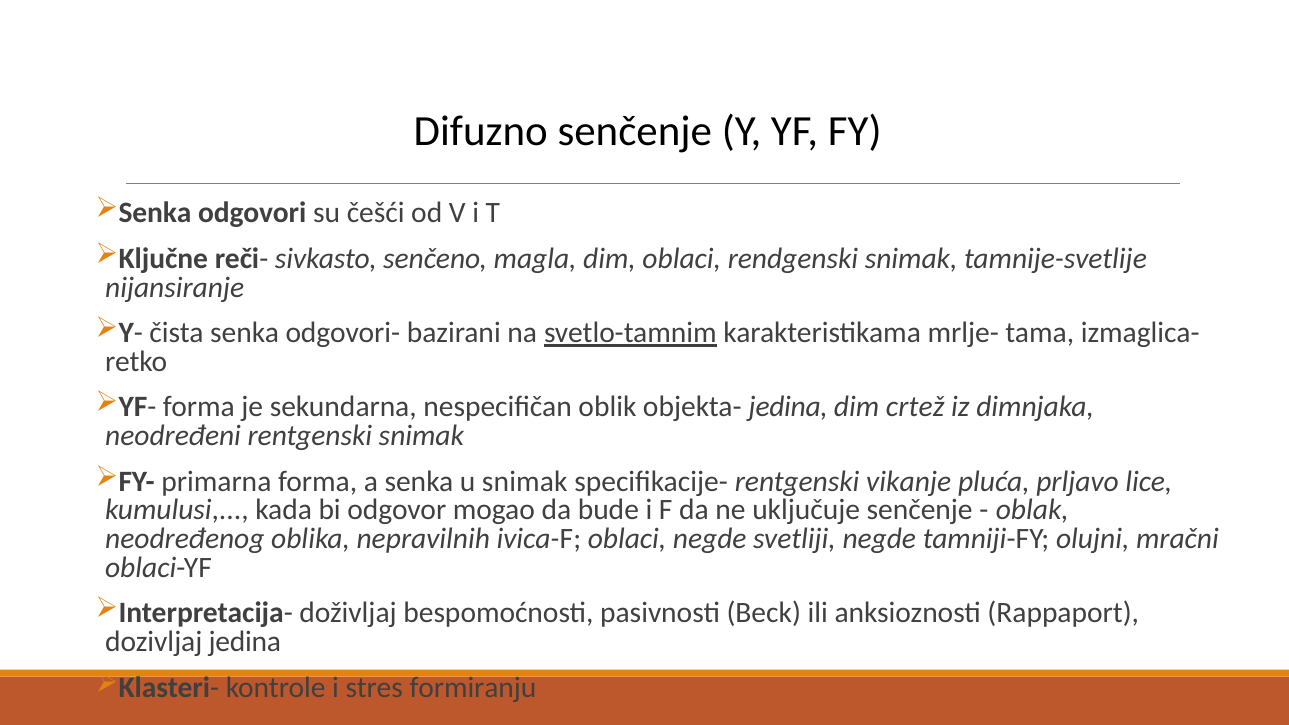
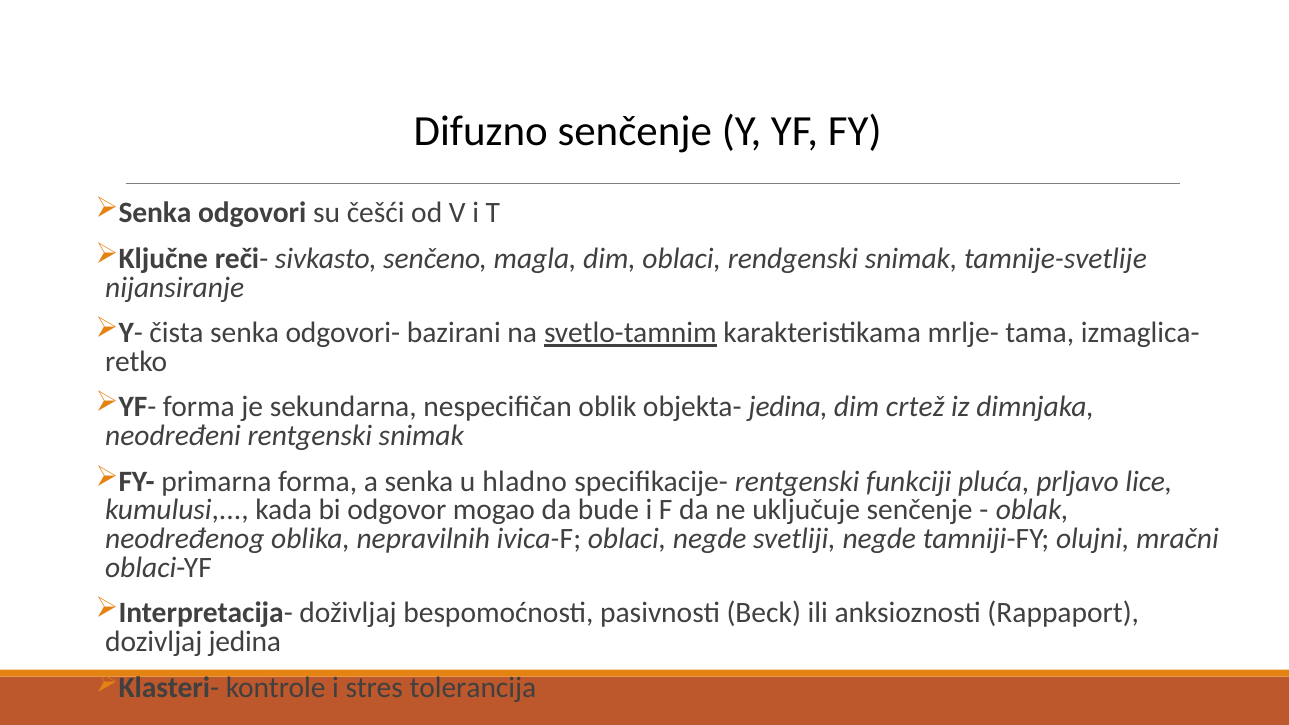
u snimak: snimak -> hladno (525, 482)
vikanje: vikanje -> funkciji (909, 482)
formiranju: formiranju -> tolerancija (473, 687)
